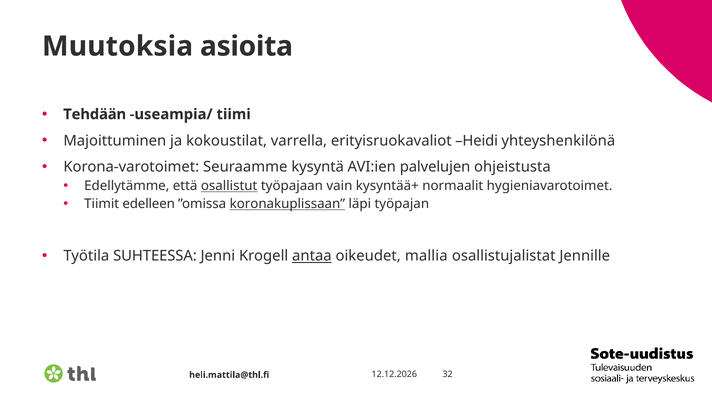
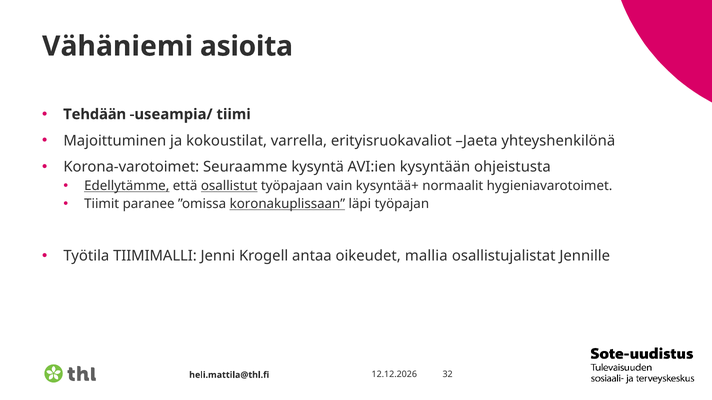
Muutoksia: Muutoksia -> Vähäniemi (118, 46)
Heidi: Heidi -> Jaeta (476, 141)
palvelujen: palvelujen -> kysyntään (435, 167)
Edellytämme underline: none -> present (127, 186)
edelleen: edelleen -> paranee (149, 204)
SUHTEESSA: SUHTEESSA -> TIIMIMALLI (155, 256)
antaa underline: present -> none (312, 256)
